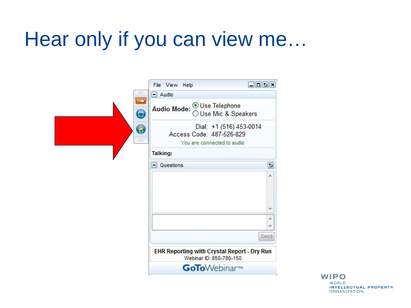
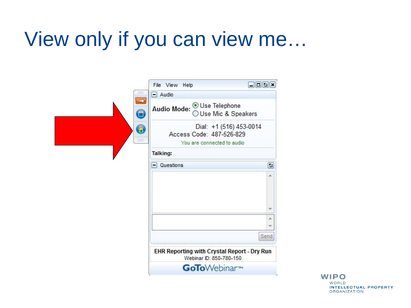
Hear: Hear -> View (47, 39)
